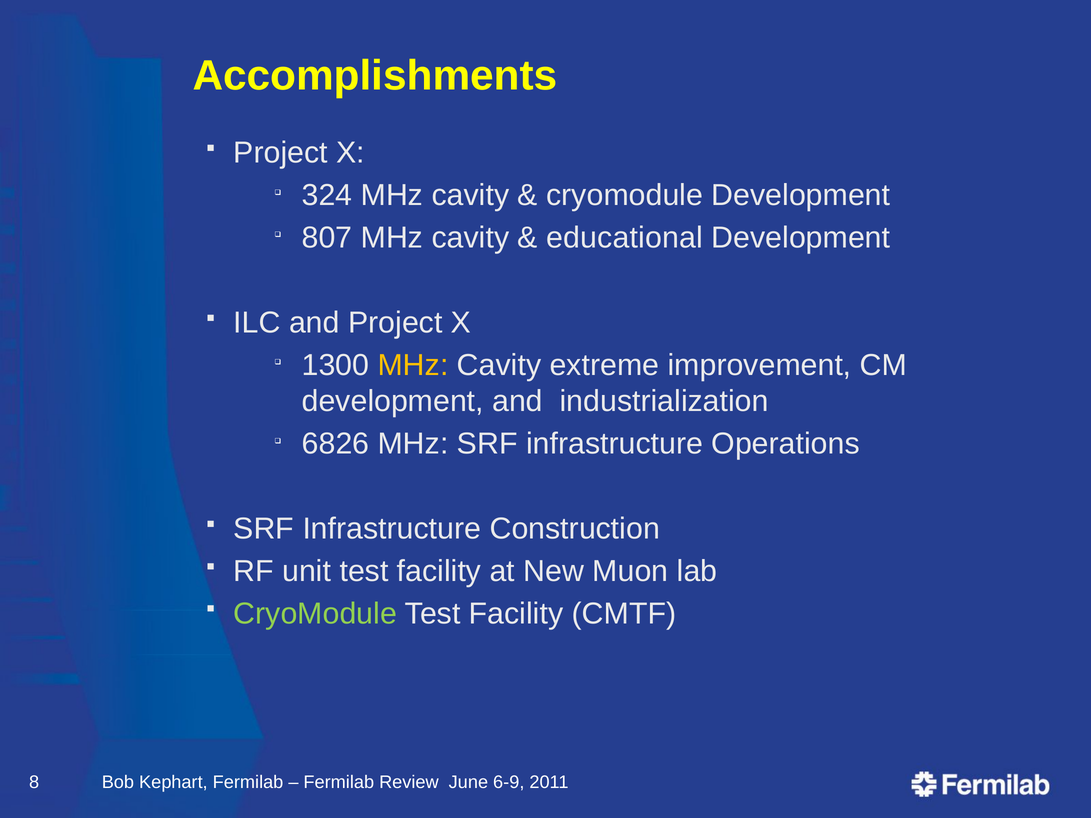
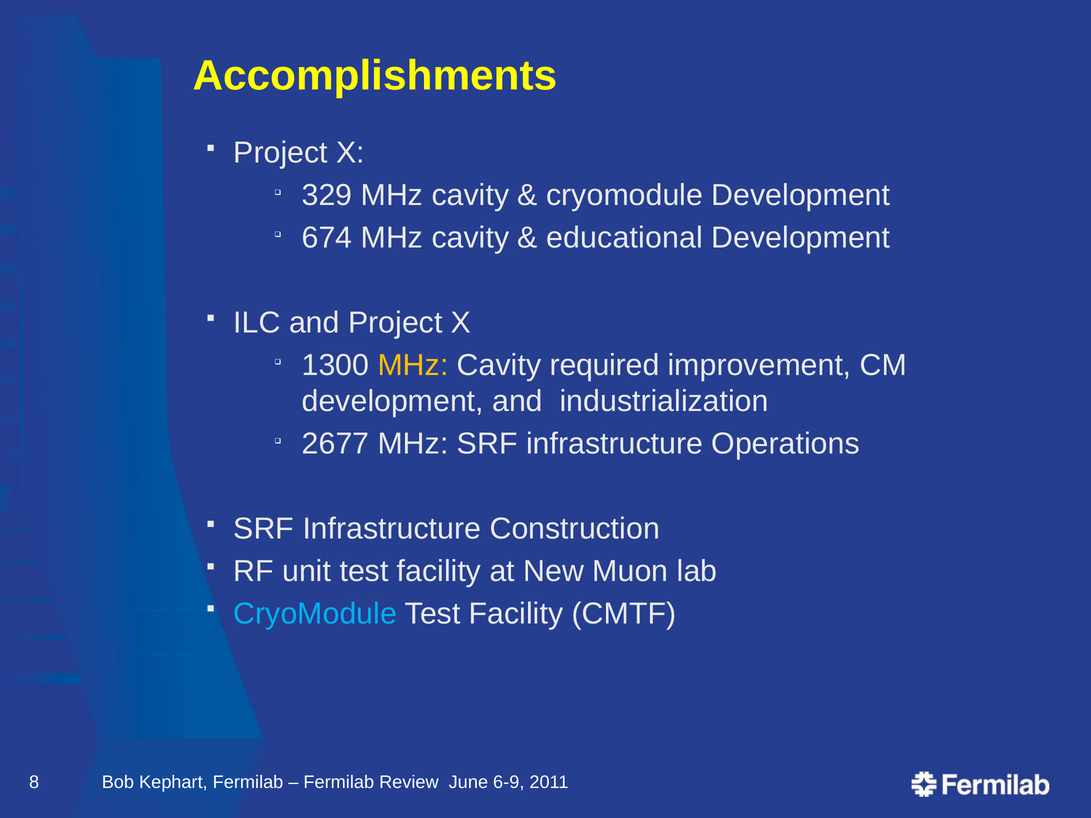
324: 324 -> 329 (327, 195)
807: 807 -> 674 (327, 238)
extreme: extreme -> required (604, 365)
6826: 6826 -> 2677 (336, 444)
CryoModule colour: light green -> light blue (315, 614)
